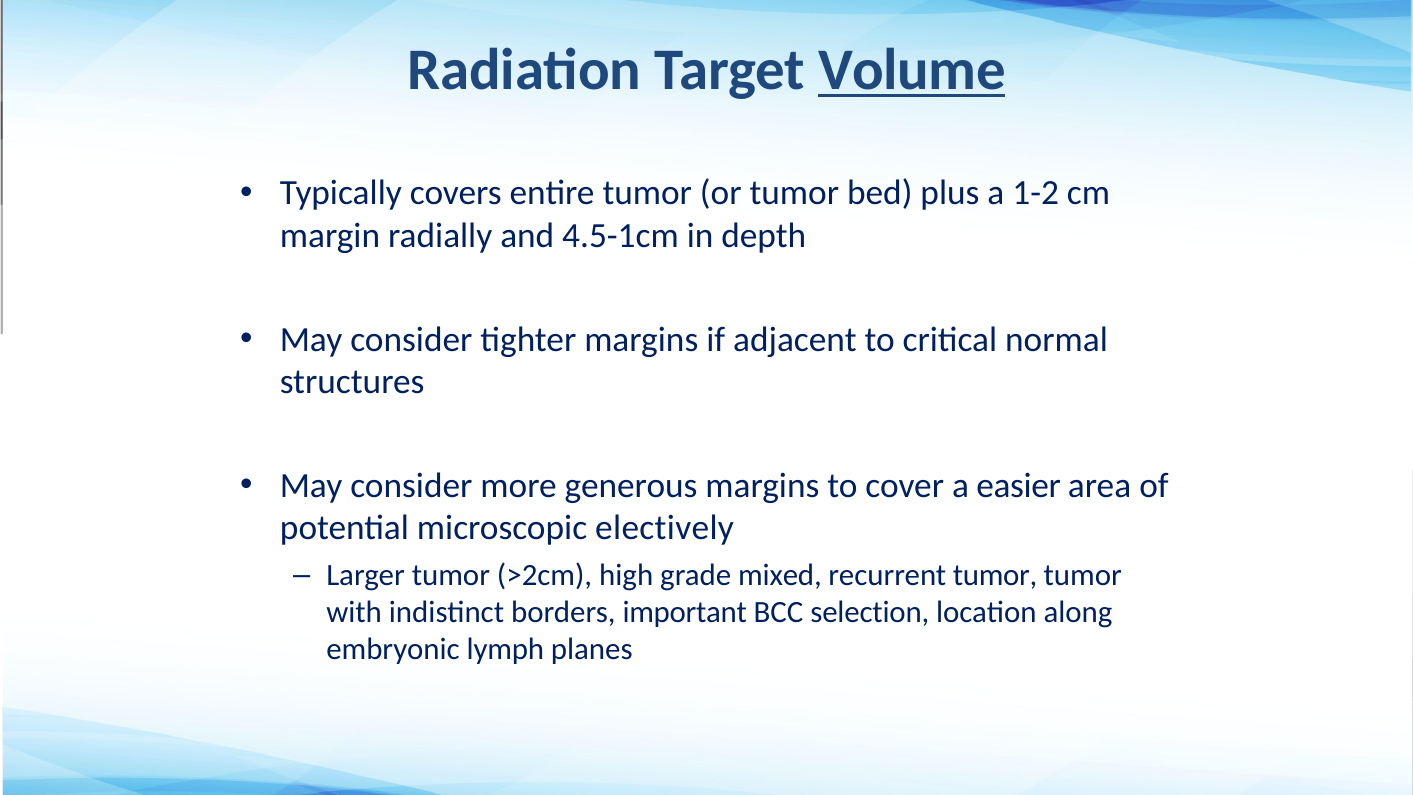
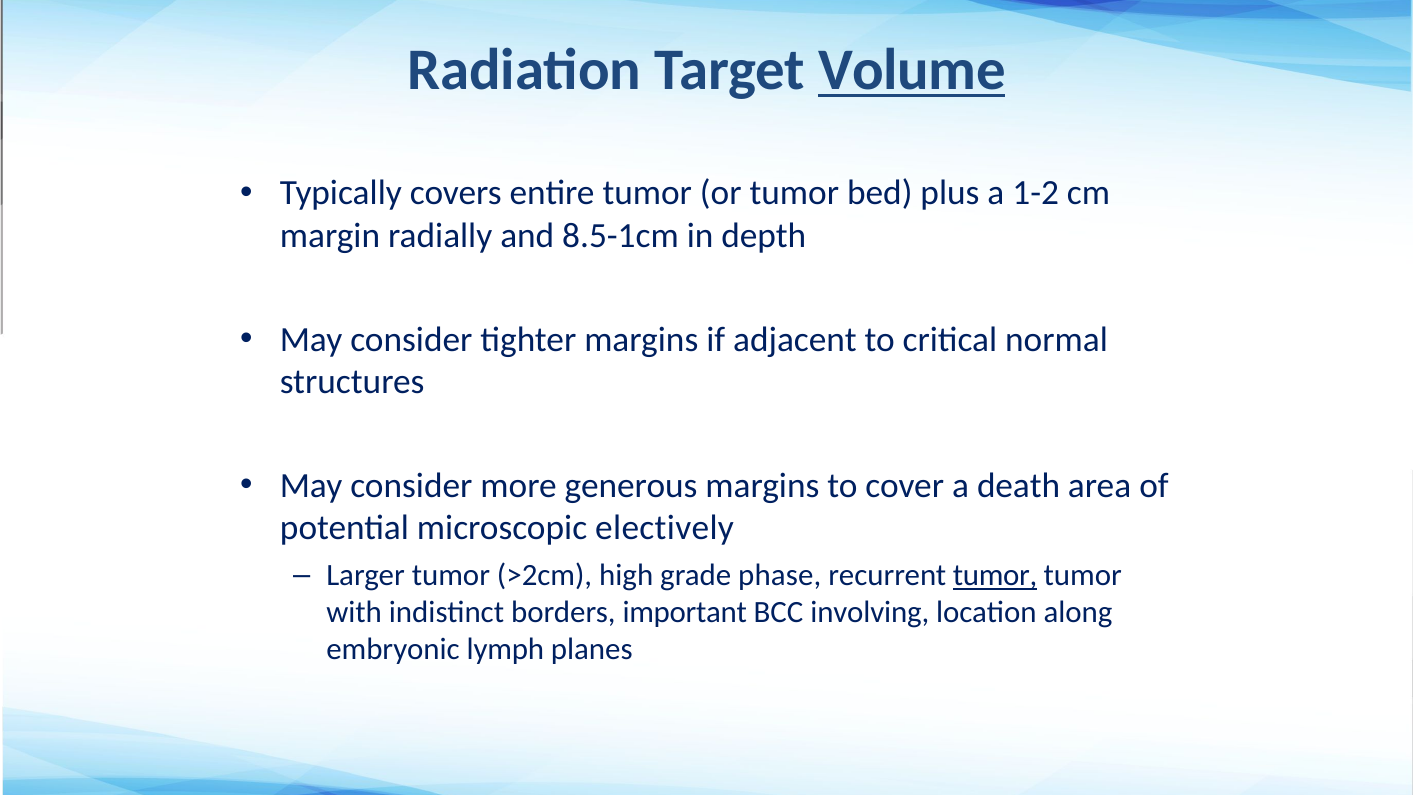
4.5-1cm: 4.5-1cm -> 8.5-1cm (620, 236)
easier: easier -> death (1019, 485)
mixed: mixed -> phase (780, 575)
tumor underline: none -> present (995, 575)
selection: selection -> involving (870, 612)
